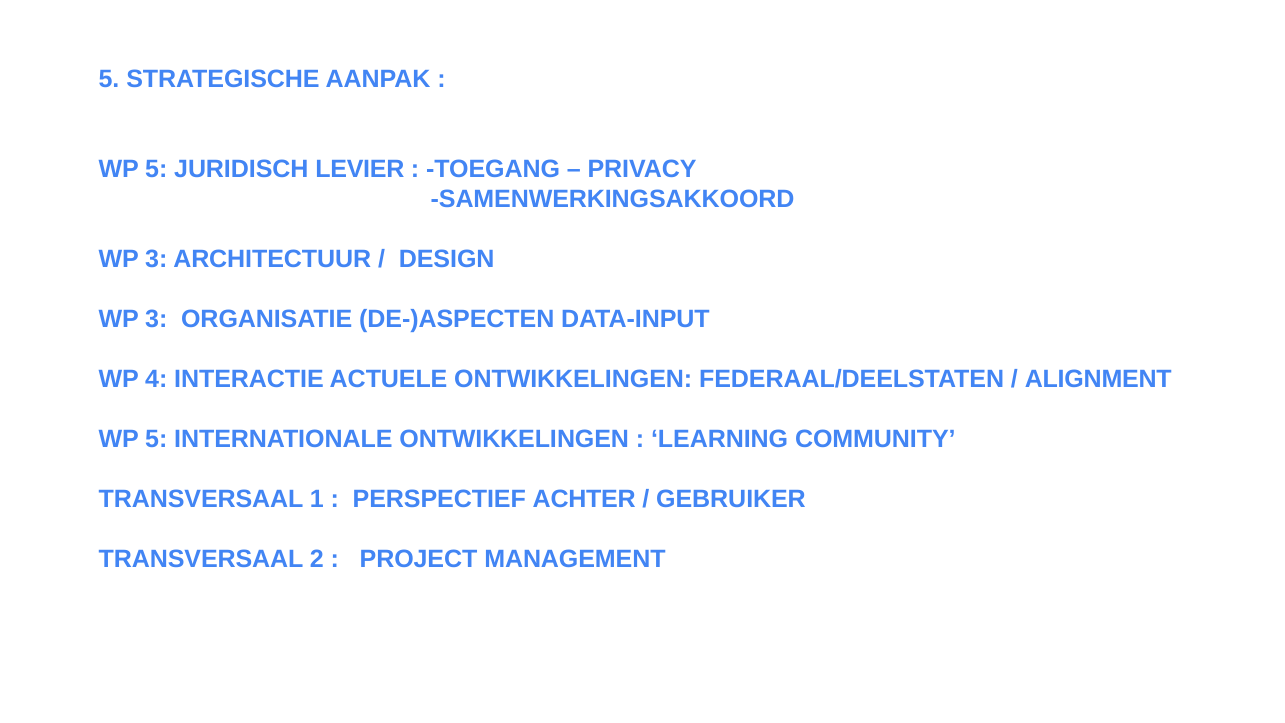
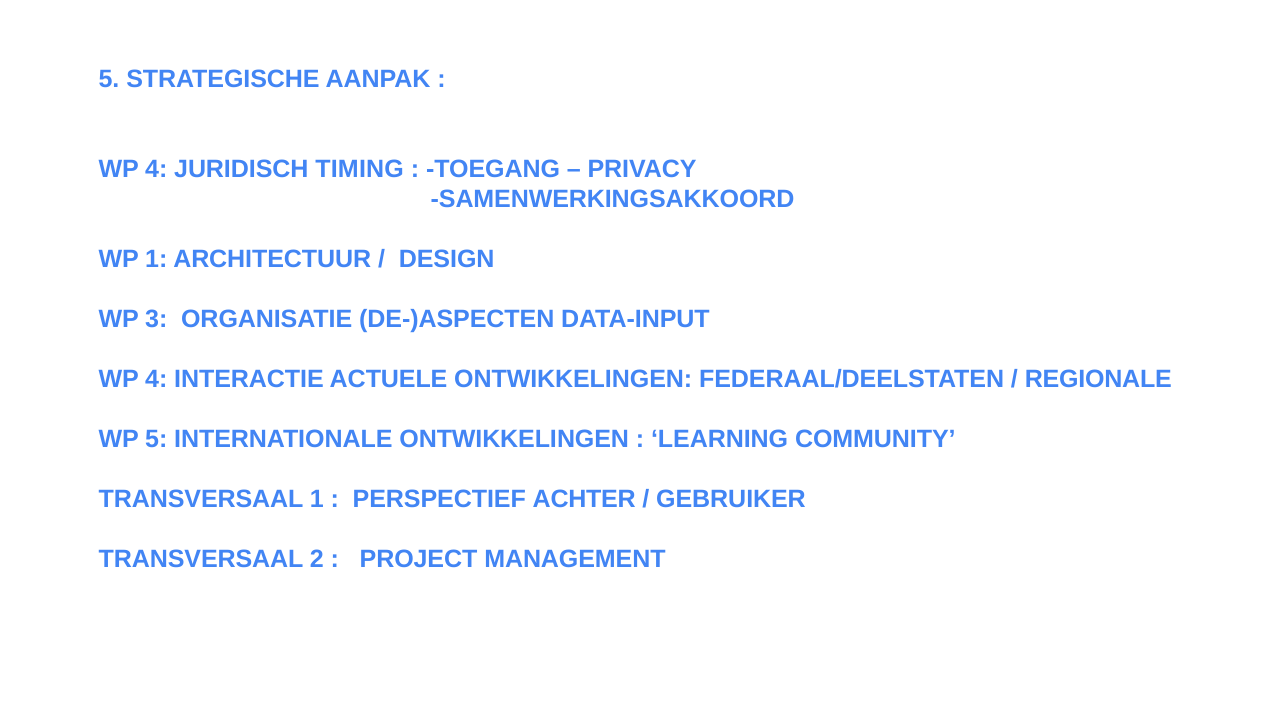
5: 5 -> 4 (156, 169)
LEVIER: LEVIER -> TIMING (360, 169)
3: 3 -> 1 (156, 259)
ALIGNMENT: ALIGNMENT -> REGIONALE (1098, 379)
